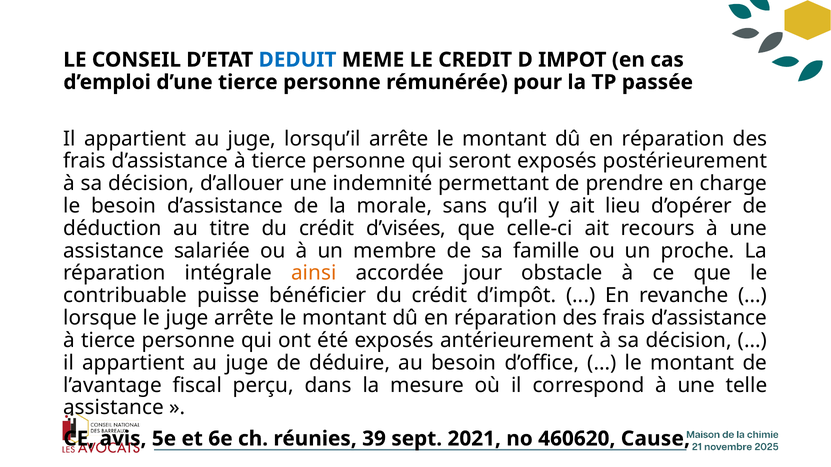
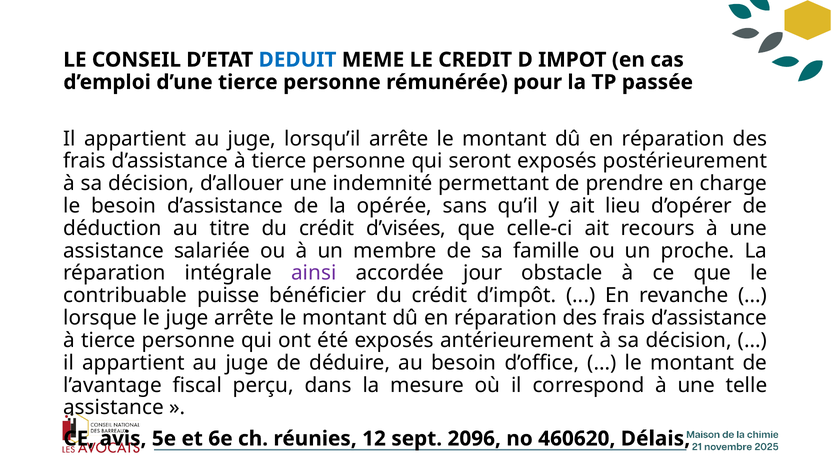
morale: morale -> opérée (394, 206)
ainsi colour: orange -> purple (314, 273)
39: 39 -> 12 (374, 439)
2021: 2021 -> 2096 (474, 439)
Cause: Cause -> Délais (655, 439)
